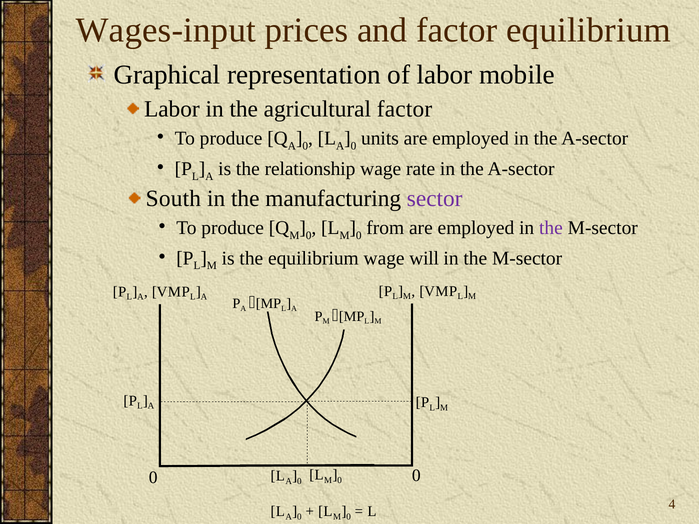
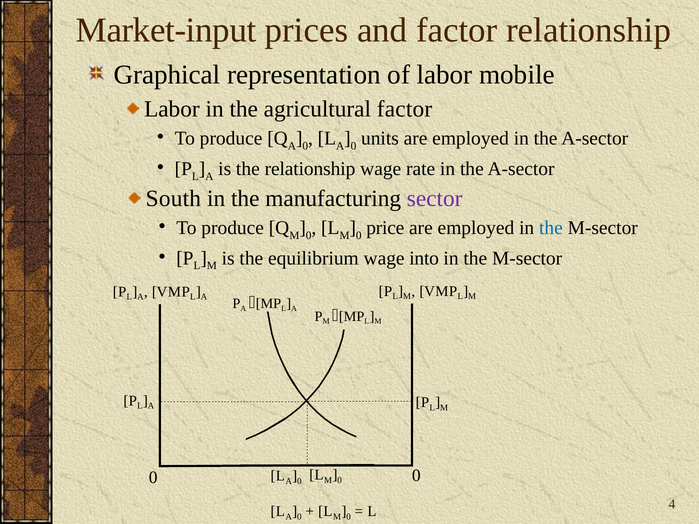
Wages-input: Wages-input -> Market-input (166, 30)
factor equilibrium: equilibrium -> relationship (589, 30)
from: from -> price (385, 228)
the colour: purple -> blue (551, 228)
will: will -> into (424, 258)
